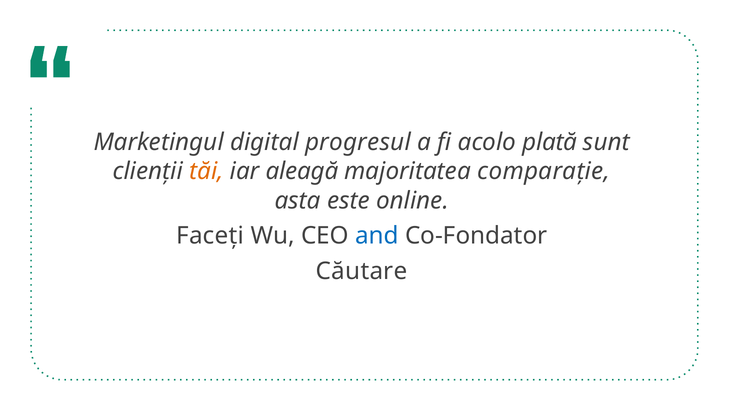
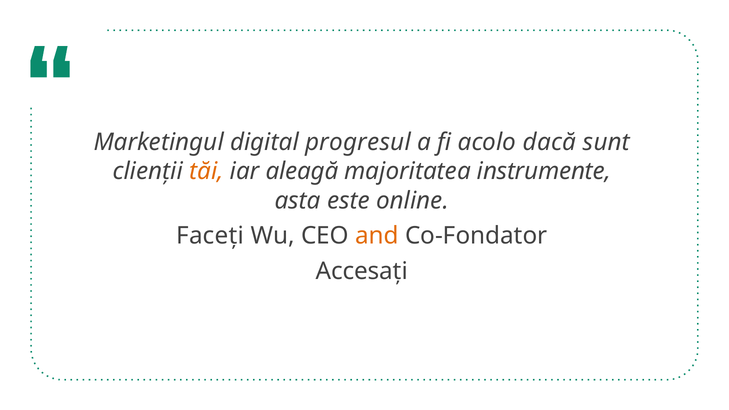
plată: plată -> dacă (549, 142)
comparație: comparație -> instrumente (544, 171)
and colour: blue -> orange (377, 236)
Căutare: Căutare -> Accesați (362, 271)
